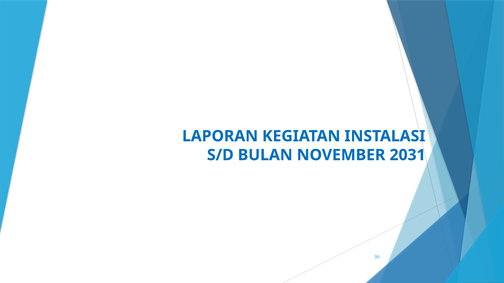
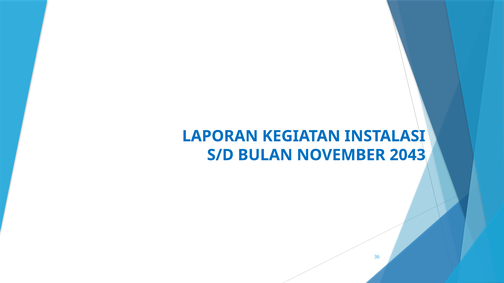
2031: 2031 -> 2043 (408, 155)
